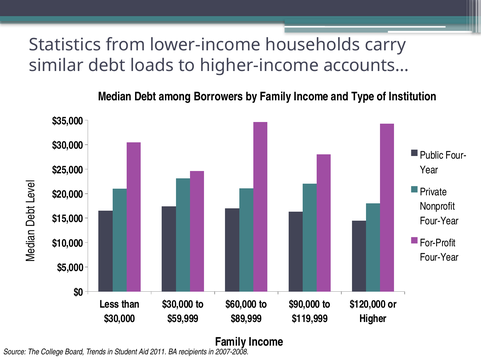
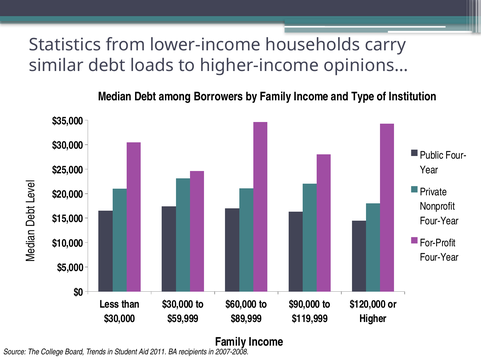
accounts…: accounts… -> opinions… (366, 66)
